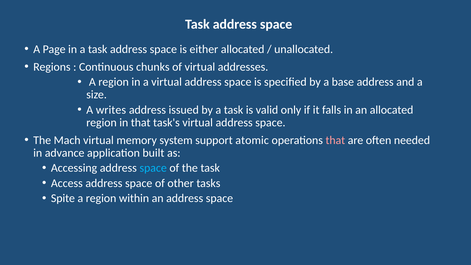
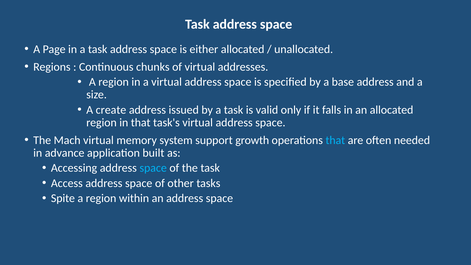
writes: writes -> create (111, 110)
atomic: atomic -> growth (252, 140)
that colour: pink -> light blue (335, 140)
